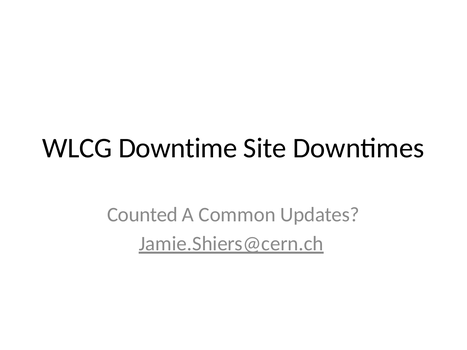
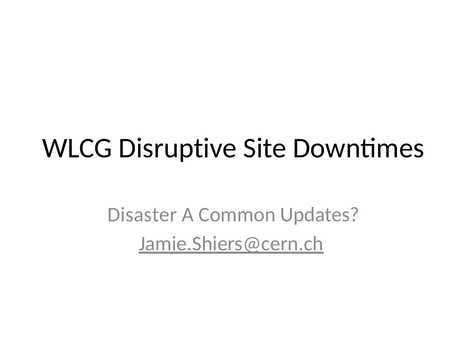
Downtime: Downtime -> Disruptive (178, 148)
Counted: Counted -> Disaster (142, 215)
